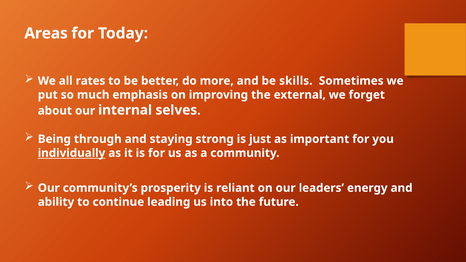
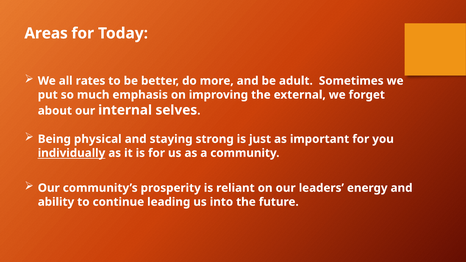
skills: skills -> adult (296, 81)
through: through -> physical (98, 139)
